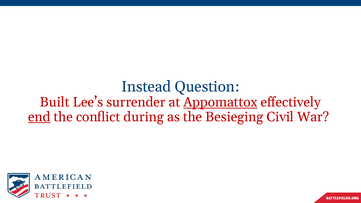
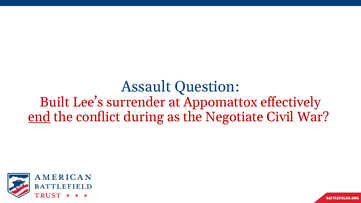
Instead: Instead -> Assault (146, 87)
Appomattox underline: present -> none (220, 102)
Besieging: Besieging -> Negotiate (234, 117)
